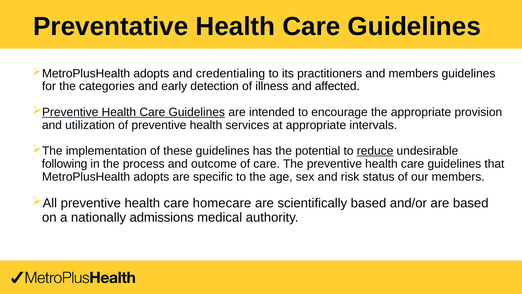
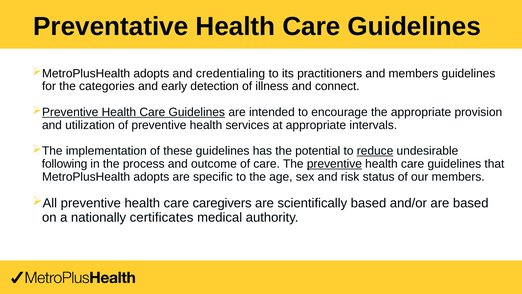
affected: affected -> connect (337, 86)
preventive underline: none -> present (334, 164)
homecare: homecare -> caregivers (222, 203)
admissions: admissions -> certificates (162, 217)
